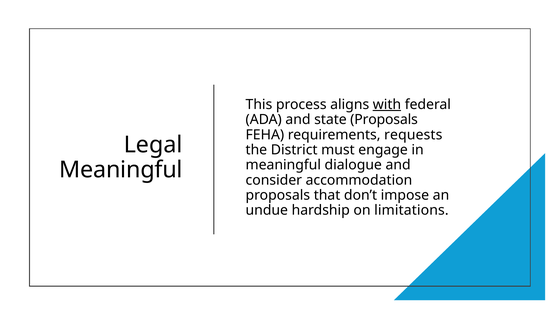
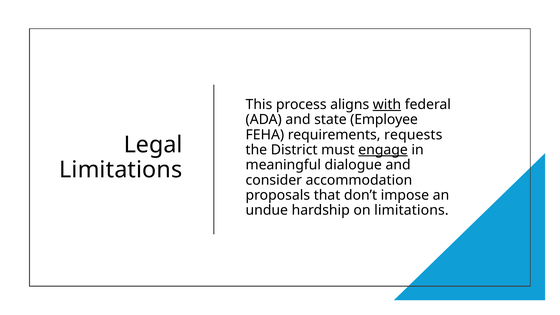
state Proposals: Proposals -> Employee (384, 120)
engage underline: none -> present (383, 150)
Meaningful: Meaningful -> Limitations (121, 170)
